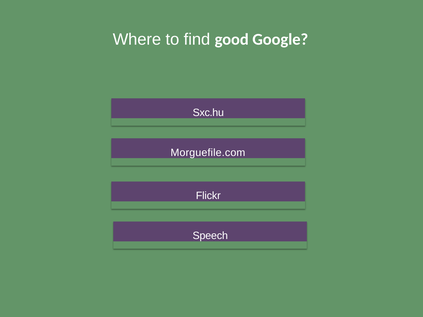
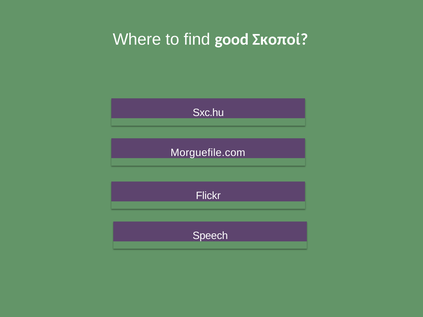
Google: Google -> Σκοποί (280, 39)
